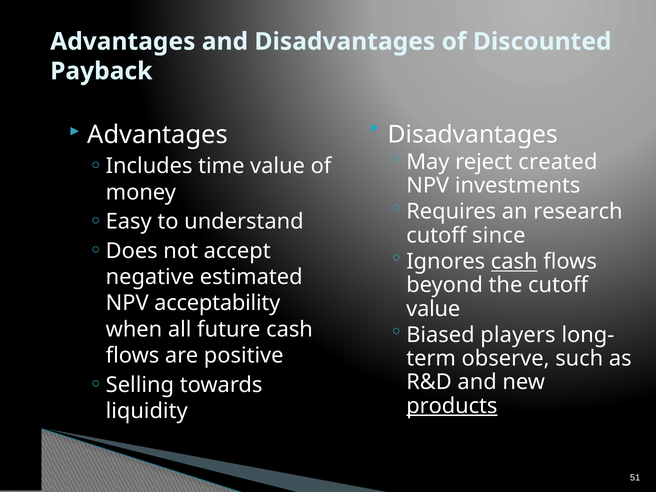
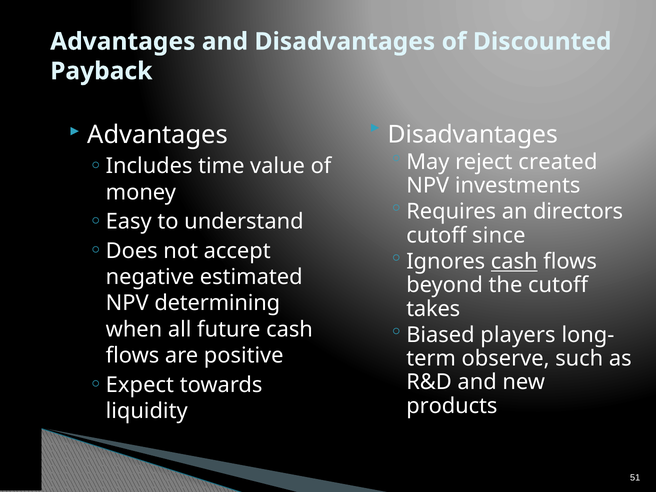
research: research -> directors (578, 212)
acceptability: acceptability -> determining (217, 303)
value: value -> takes (433, 309)
Selling: Selling -> Expect (140, 385)
products underline: present -> none (452, 406)
